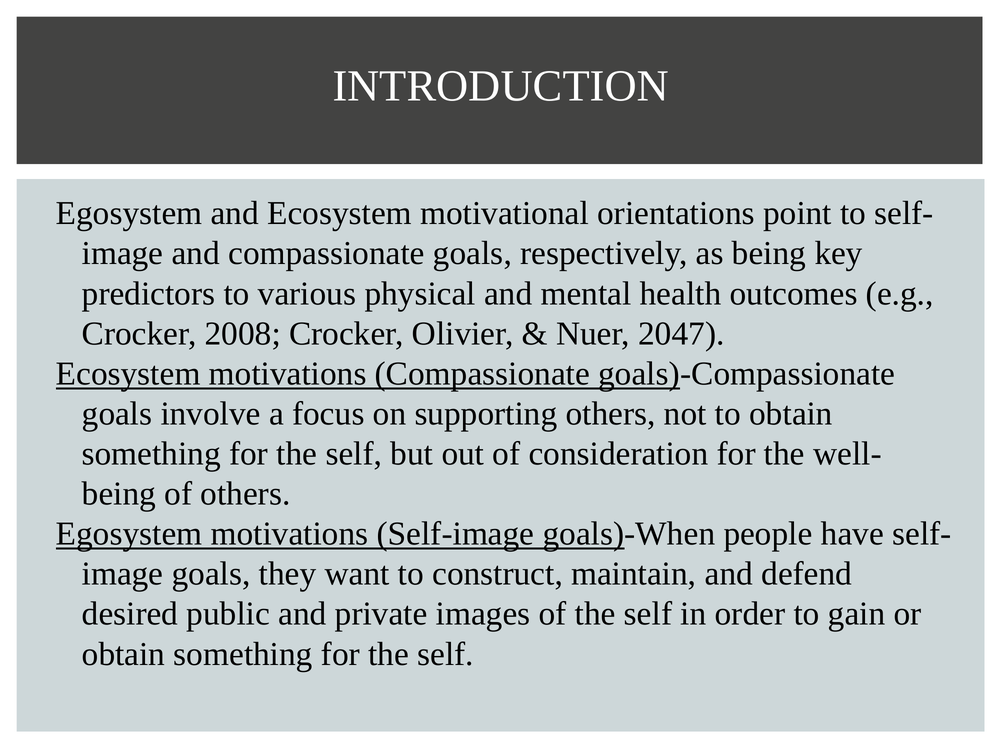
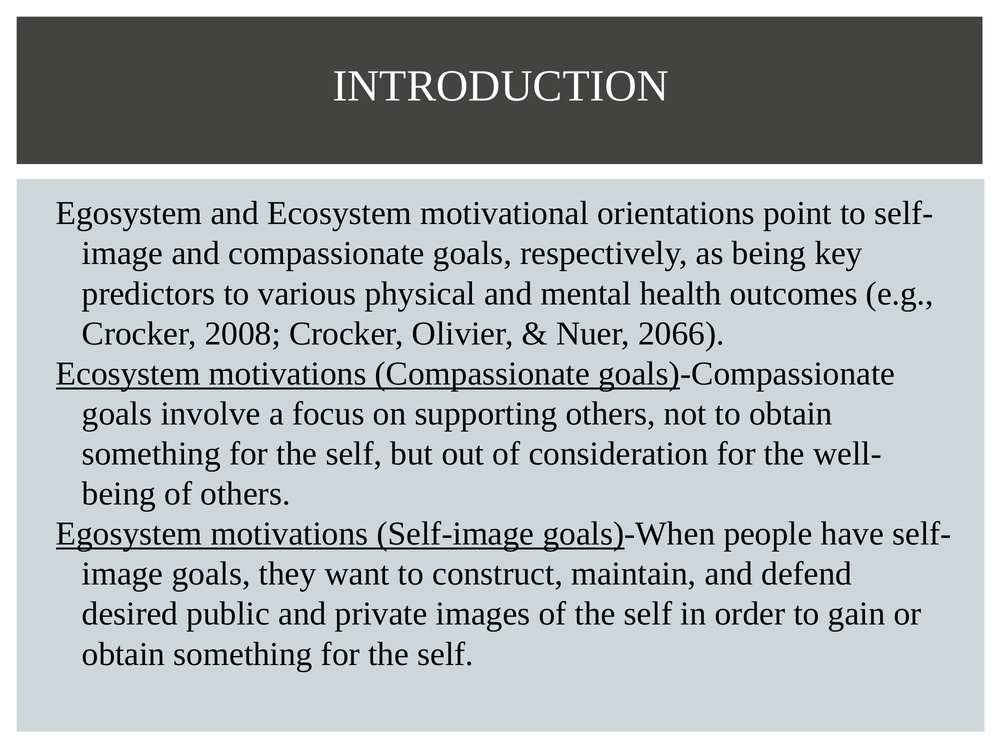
2047: 2047 -> 2066 (681, 334)
